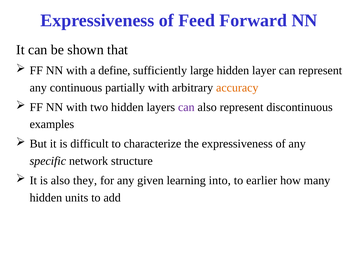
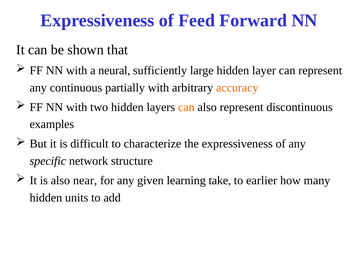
define: define -> neural (114, 71)
can colour: purple -> orange (186, 107)
they: they -> near (85, 181)
into: into -> take (220, 181)
